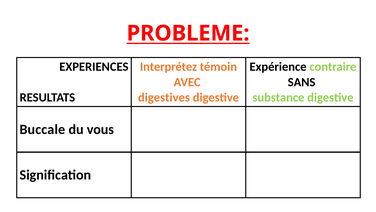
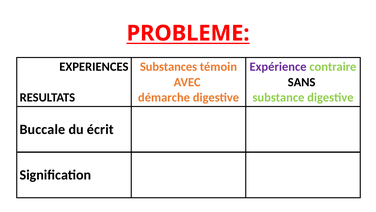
Interprétez: Interprétez -> Substances (169, 67)
Expérience colour: black -> purple (278, 67)
digestives: digestives -> démarche (164, 97)
vous: vous -> écrit (100, 129)
